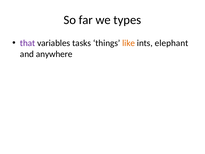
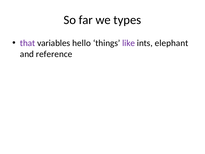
tasks: tasks -> hello (82, 43)
like colour: orange -> purple (129, 43)
anywhere: anywhere -> reference (54, 54)
